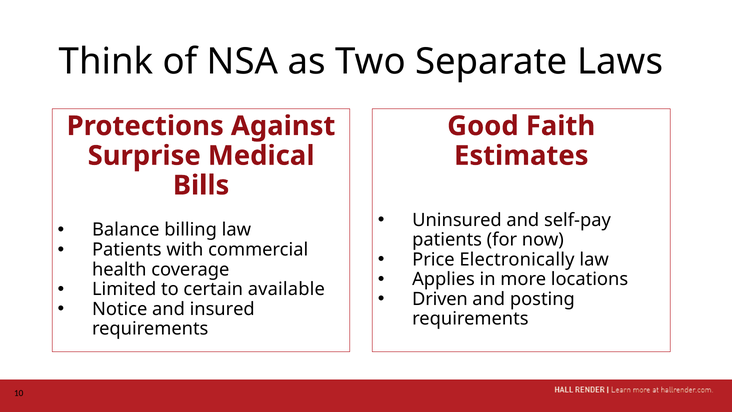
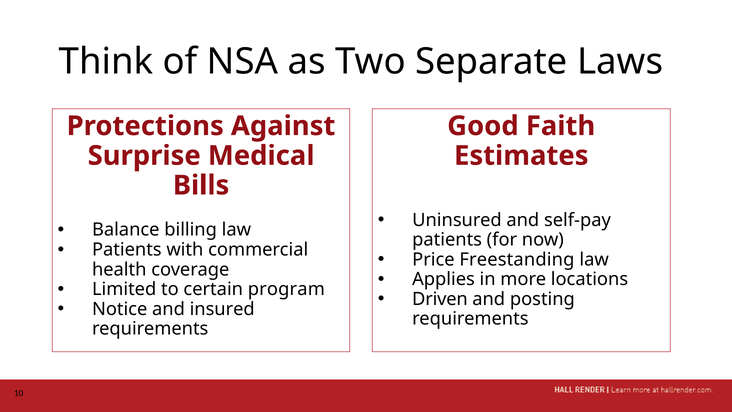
Electronically: Electronically -> Freestanding (517, 259)
available: available -> program (286, 289)
